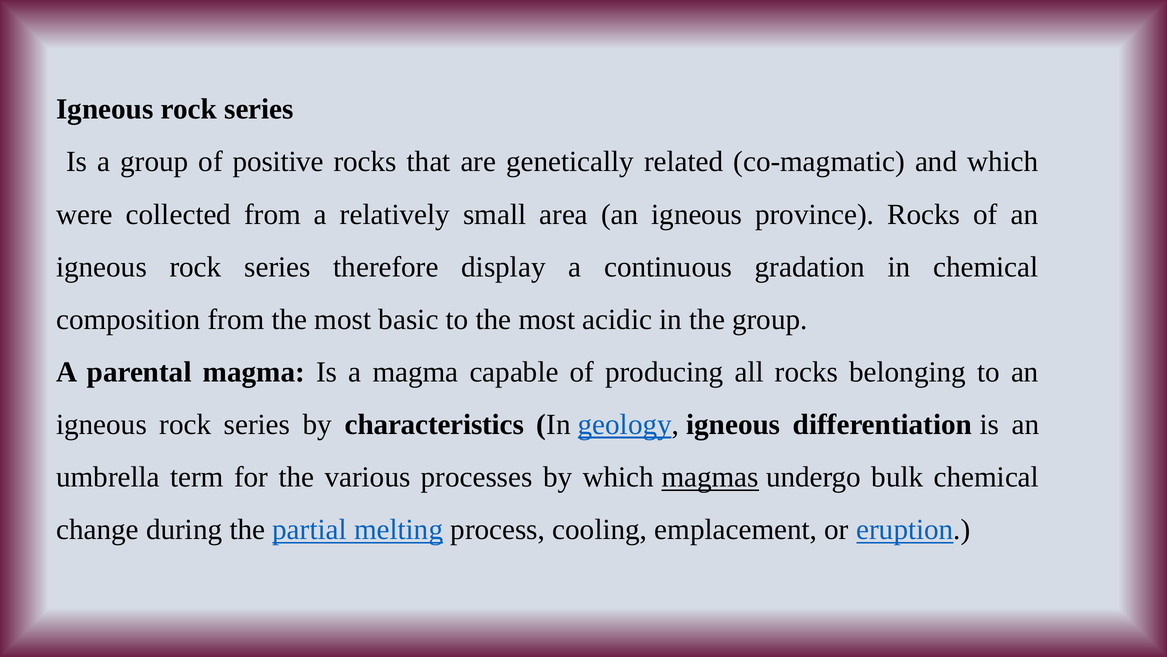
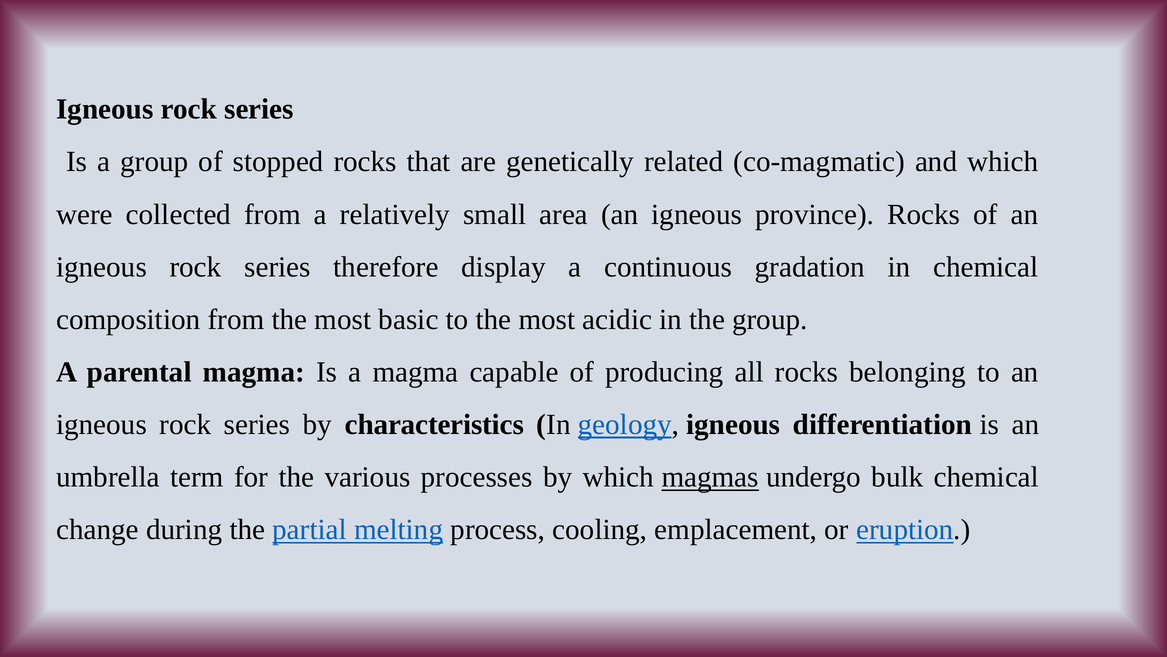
positive: positive -> stopped (278, 162)
